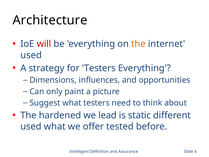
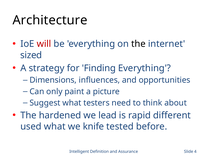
the colour: orange -> black (138, 44)
used: used -> sized (31, 55)
for Testers: Testers -> Finding (99, 68)
static: static -> rapid (139, 115)
offer: offer -> knife (93, 126)
